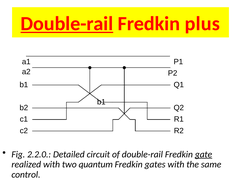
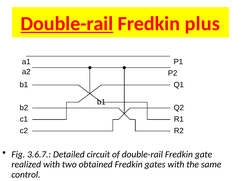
2.2.0: 2.2.0 -> 3.6.7 (39, 154)
gate underline: present -> none (204, 154)
quantum: quantum -> obtained (96, 164)
